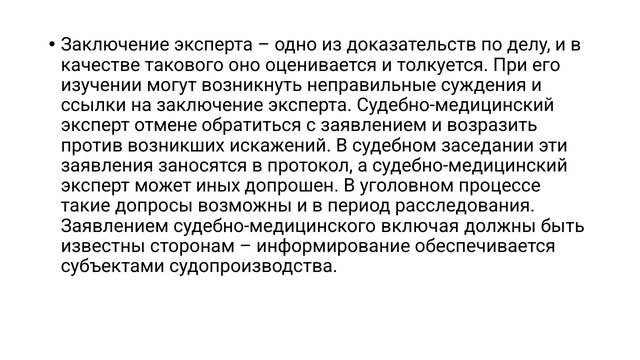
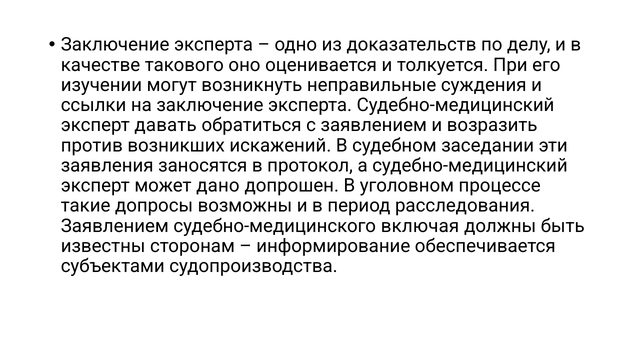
отмене: отмене -> давать (166, 125)
иных: иных -> дано (218, 186)
